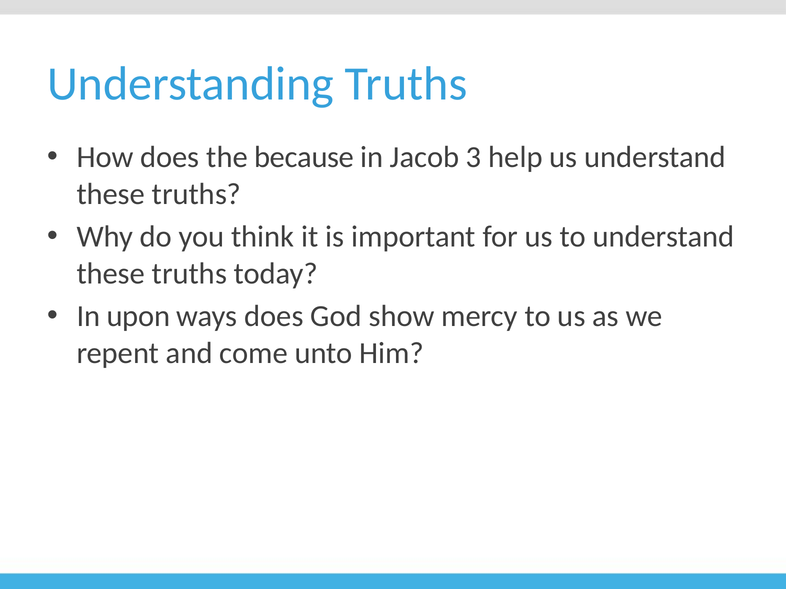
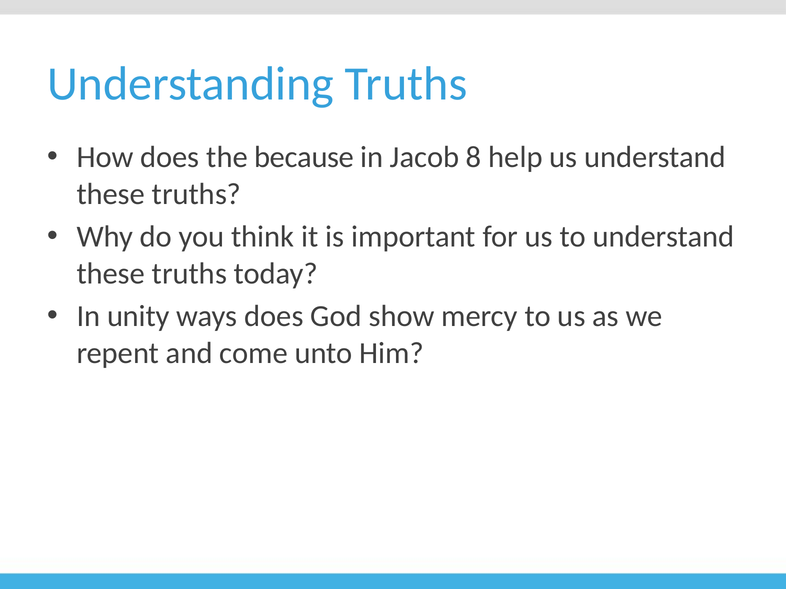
3: 3 -> 8 (474, 158)
upon: upon -> unity (138, 317)
